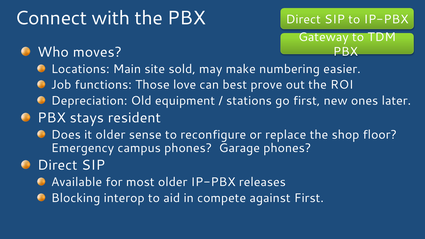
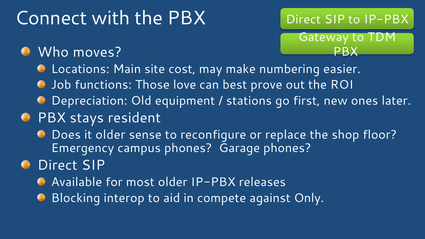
sold: sold -> cost (182, 69)
against First: First -> Only (309, 198)
